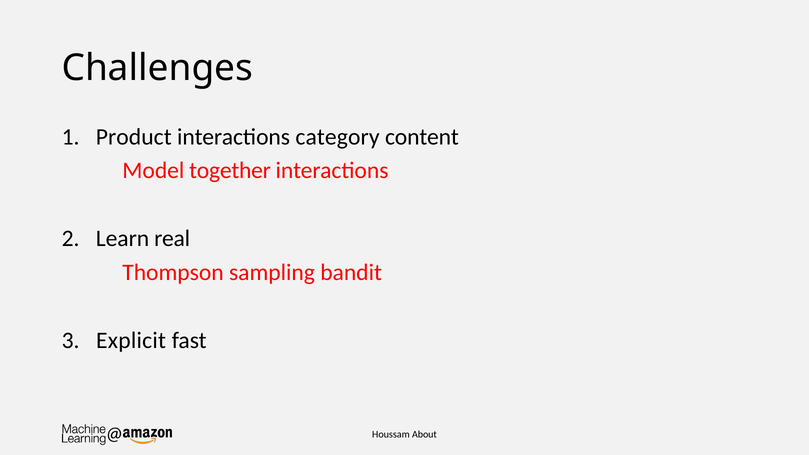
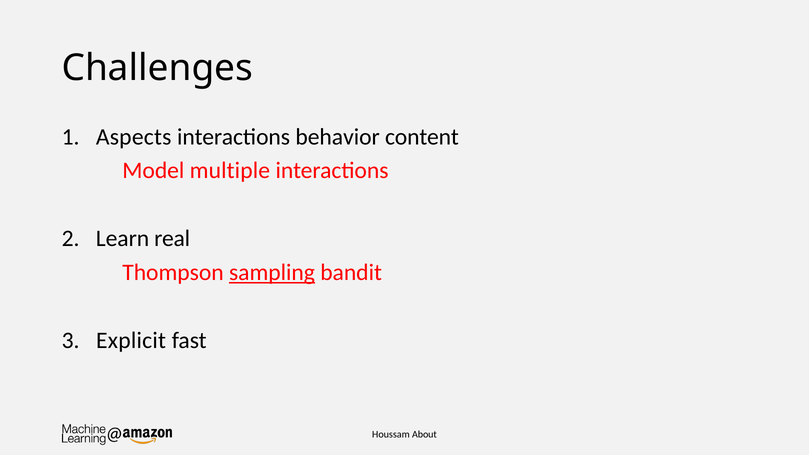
Product: Product -> Aspects (134, 137)
category: category -> behavior (338, 137)
together: together -> multiple (230, 171)
sampling underline: none -> present (272, 272)
